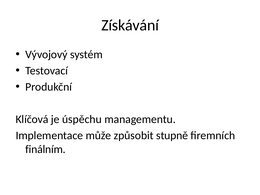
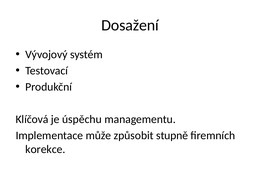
Získávání: Získávání -> Dosažení (130, 25)
finálním: finálním -> korekce (45, 149)
